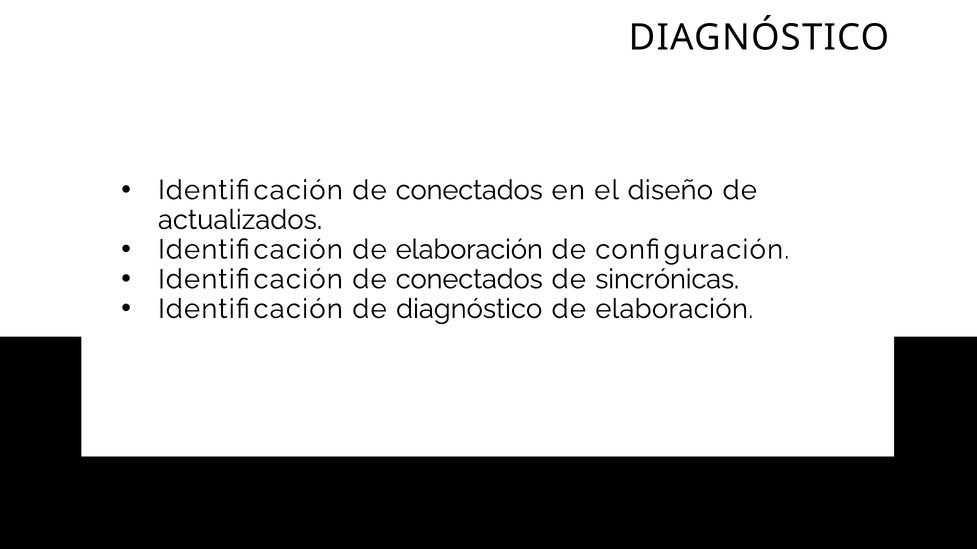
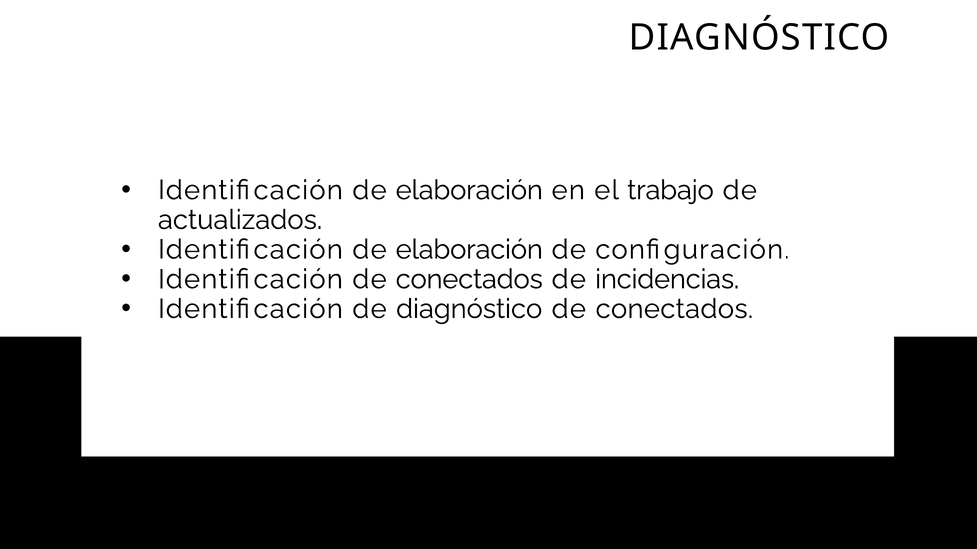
conectados: conectados -> elaboración (469, 190)
diseño: diseño -> trabajo (671, 190)
sincrónicas: sincrónicas -> incidencias (667, 279)
elaboración: elaboración -> conectados (674, 309)
